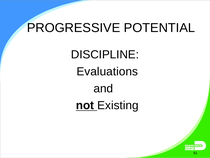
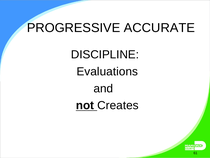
POTENTIAL: POTENTIAL -> ACCURATE (159, 28)
Existing: Existing -> Creates (118, 105)
